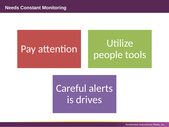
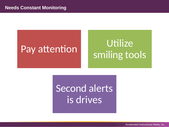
people: people -> smiling (108, 55)
Careful: Careful -> Second (71, 88)
